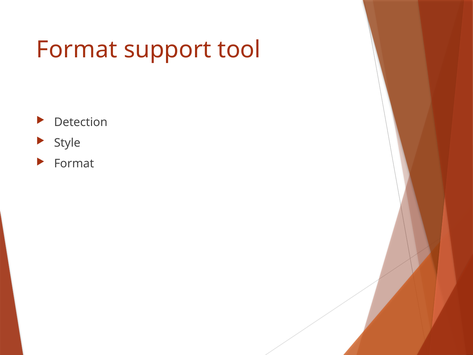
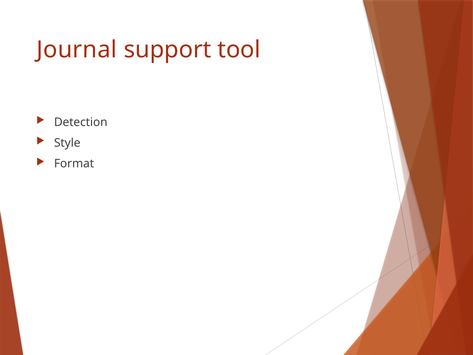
Format: Format -> Journal (77, 50)
